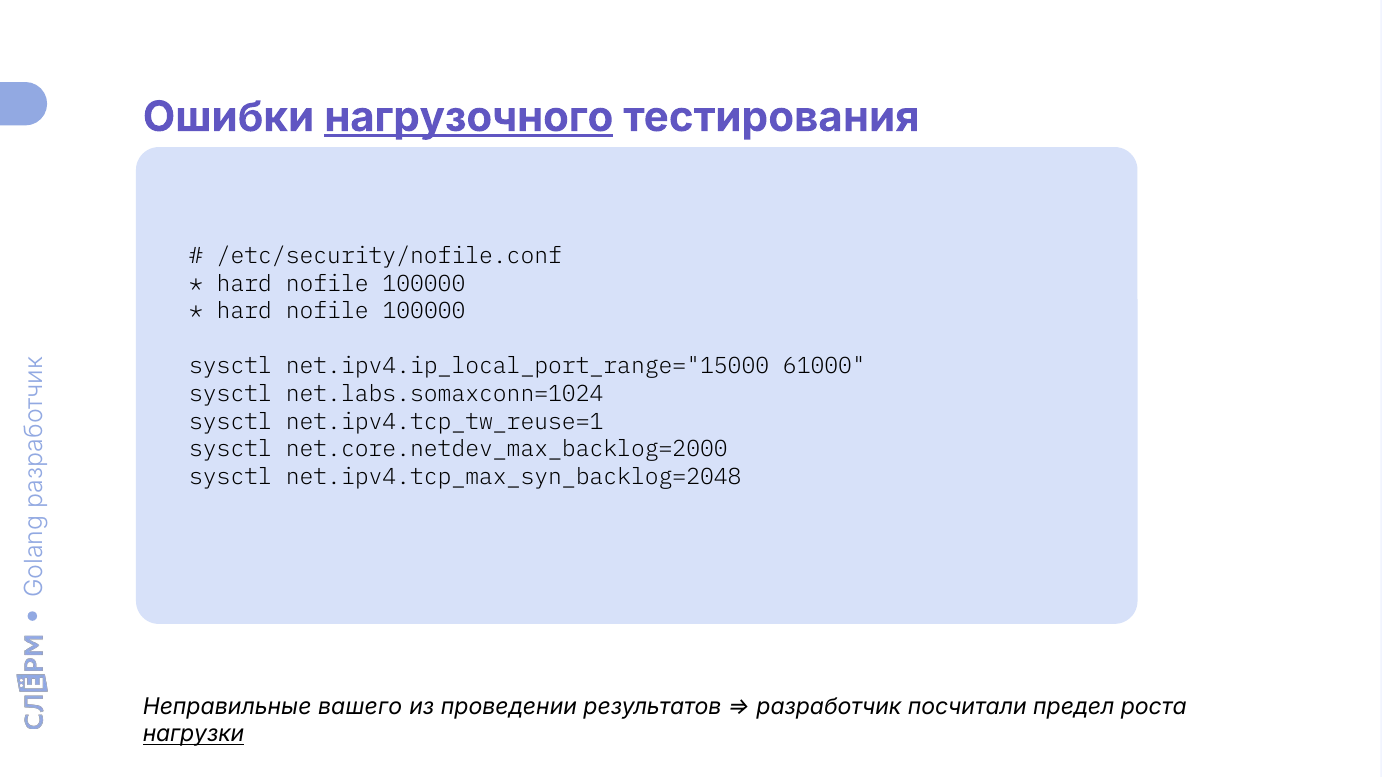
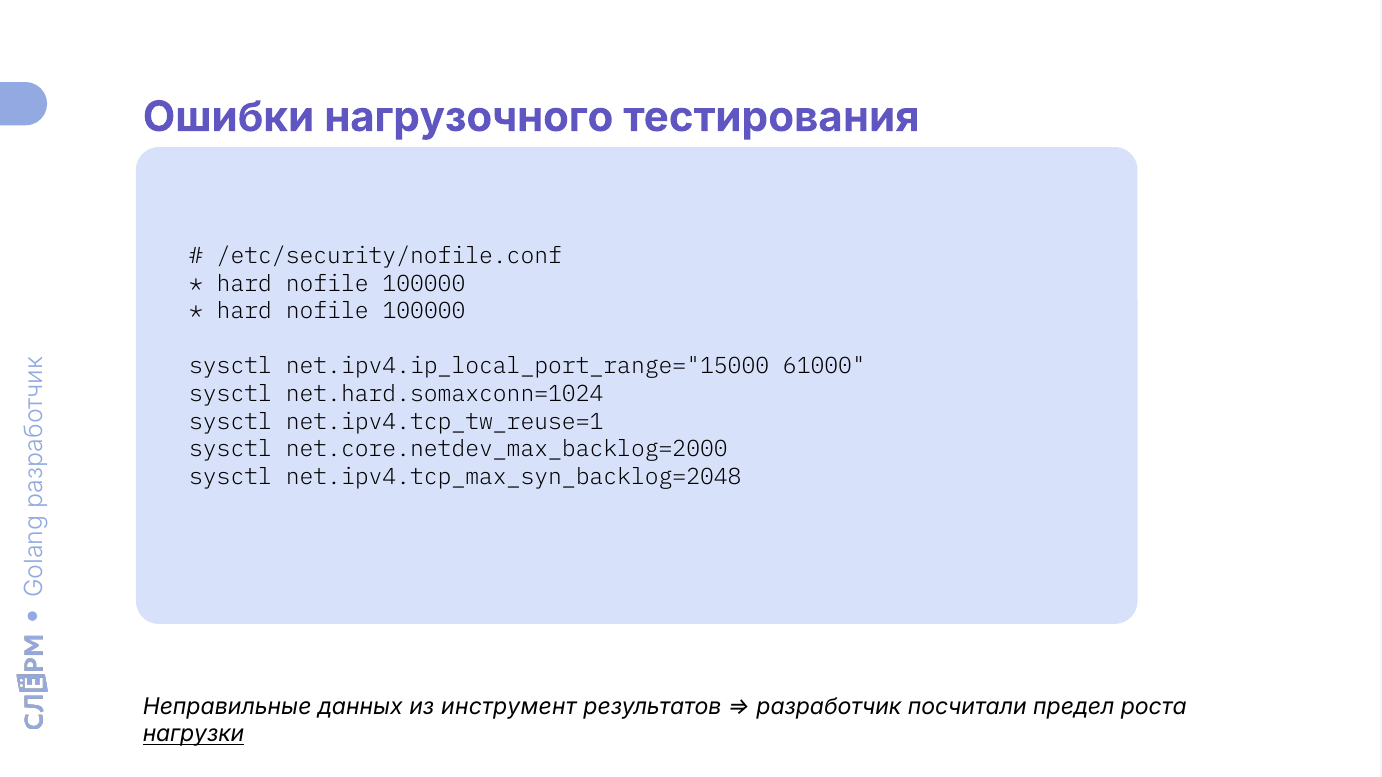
нагрузочного underline: present -> none (469, 117)
net.labs.somaxconn=1024: net.labs.somaxconn=1024 -> net.hard.somaxconn=1024 (445, 394)
вашего: вашего -> данных (360, 707)
проведении: проведении -> инструмент (509, 707)
